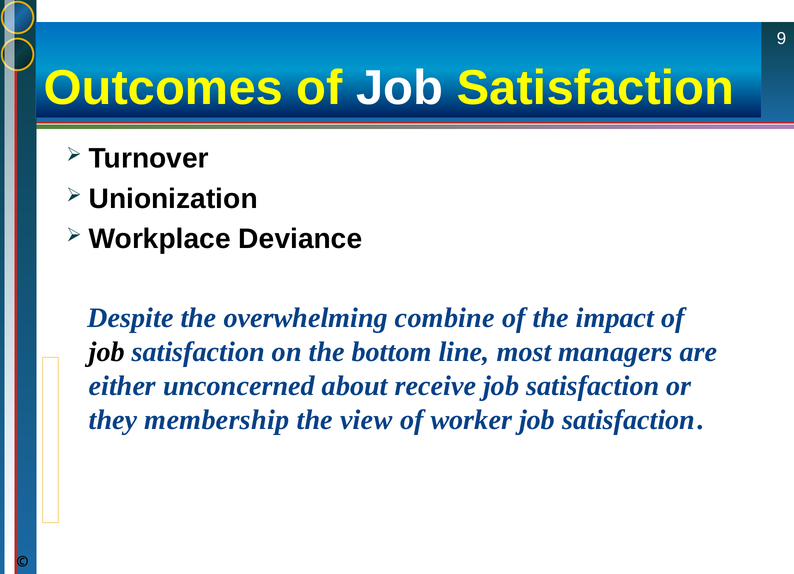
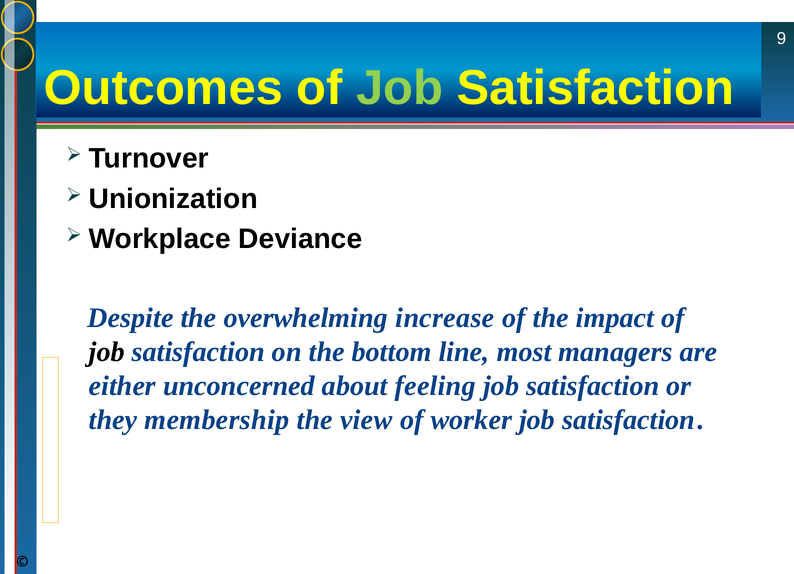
Job colour: white -> light green (400, 88)
combine: combine -> increase (445, 318)
receive: receive -> feeling (435, 386)
